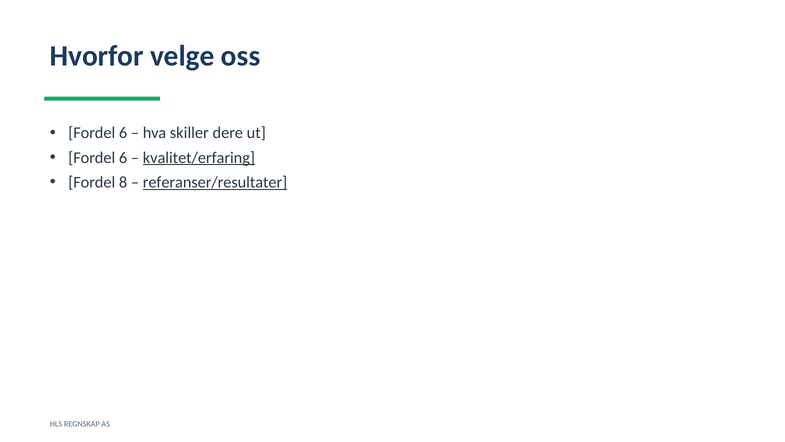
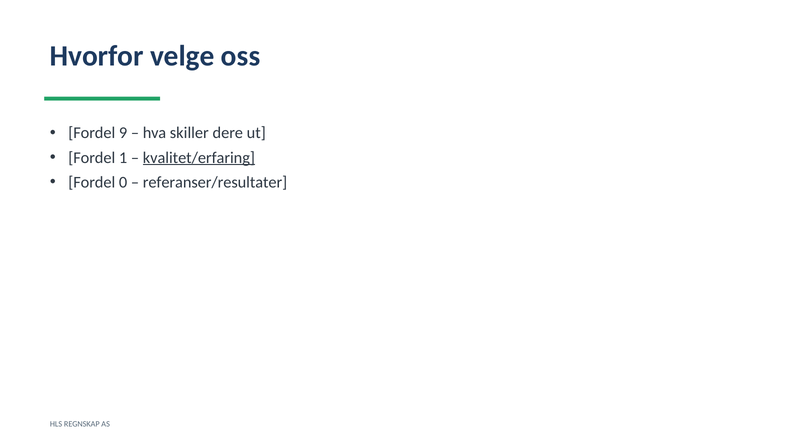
6: 6 -> 9 (123, 133)
6: 6 -> 1 (123, 158)
8: 8 -> 0 (123, 182)
referanser/resultater underline: present -> none (215, 182)
